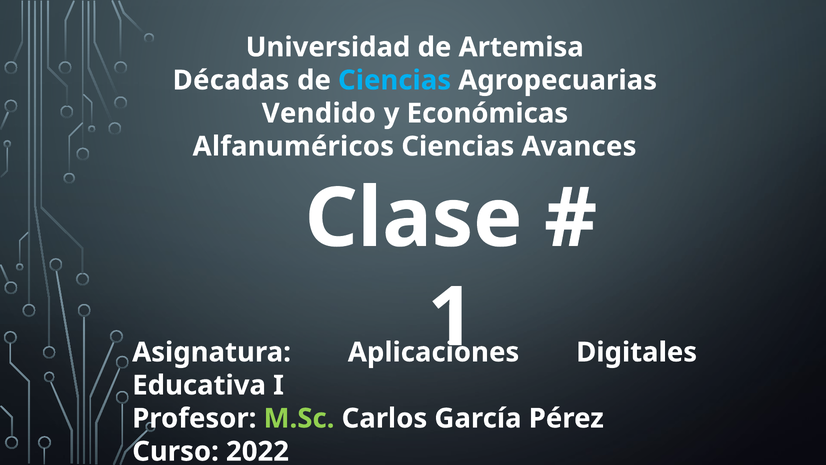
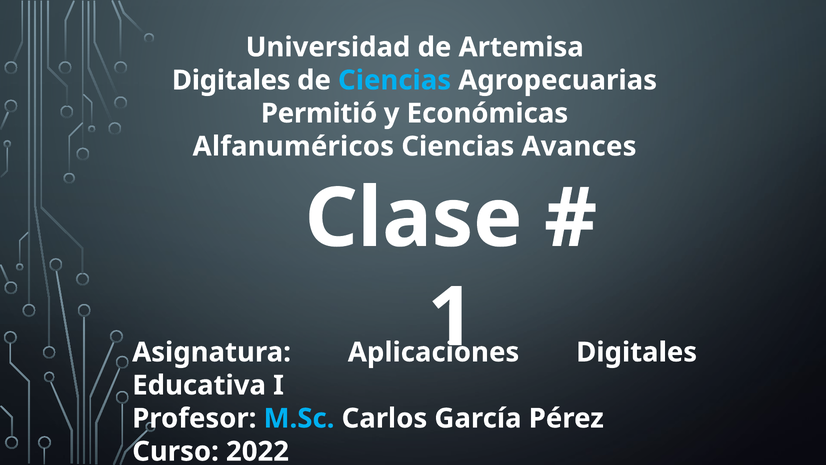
Décadas: Décadas -> Digitales (231, 80)
Vendido: Vendido -> Permitió (319, 113)
M.Sc colour: light green -> light blue (299, 418)
